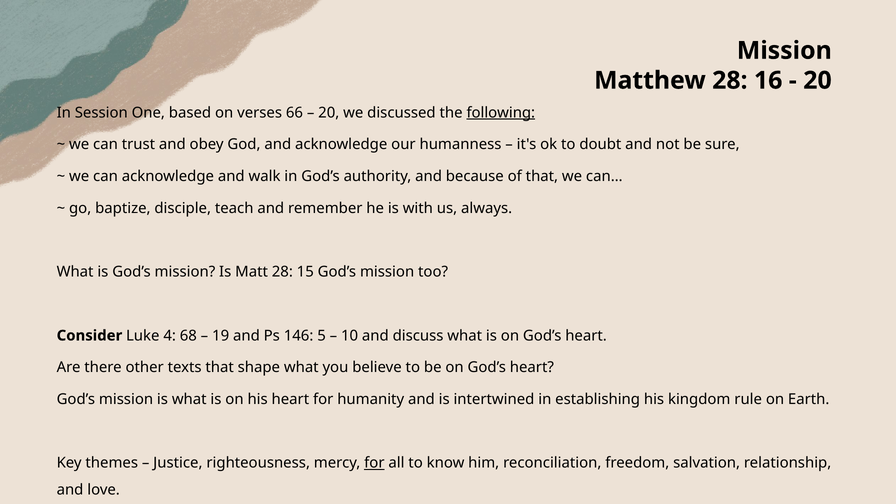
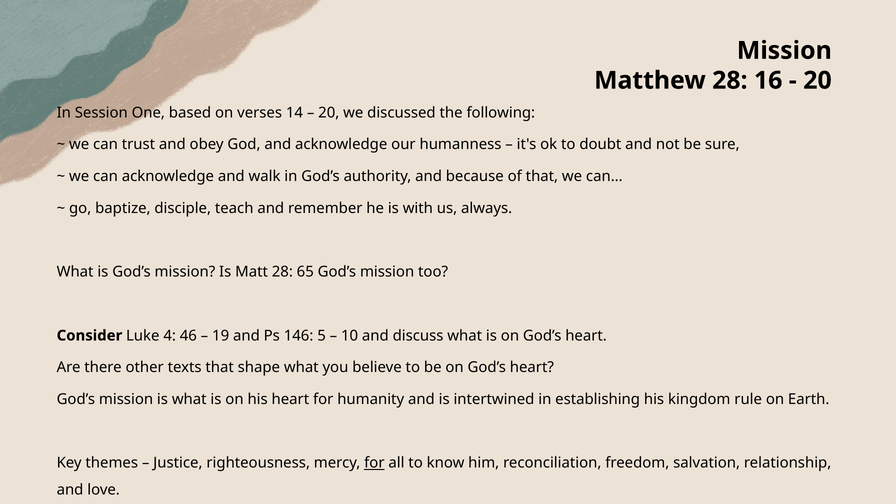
66: 66 -> 14 (294, 113)
following underline: present -> none (501, 113)
15: 15 -> 65 (305, 272)
68: 68 -> 46 (188, 336)
